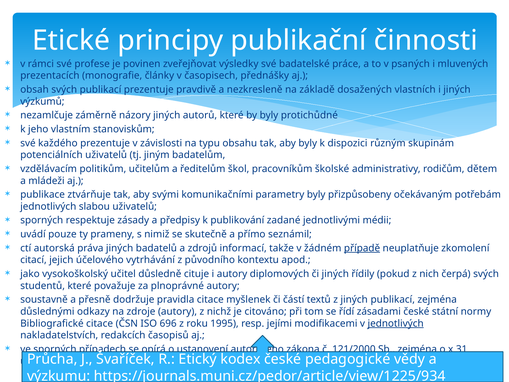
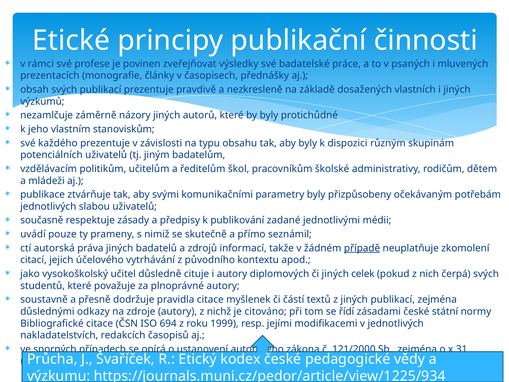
sporných: sporných -> současně (42, 220)
řídily: řídily -> celek (363, 274)
696: 696 -> 694 (168, 323)
1995: 1995 -> 1999 (224, 323)
jednotlivých underline: present -> none (396, 323)
